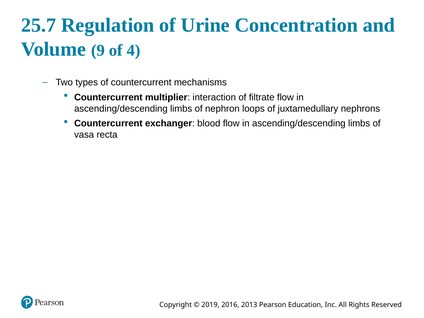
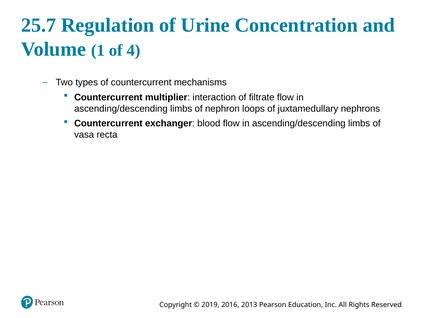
9: 9 -> 1 (98, 51)
